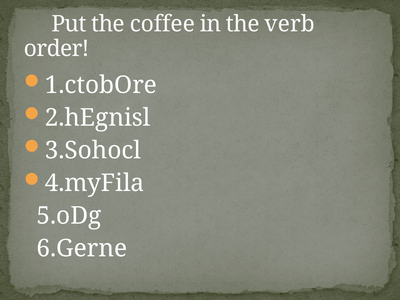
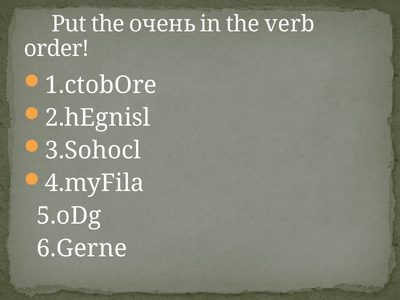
coffee: coffee -> очень (162, 24)
